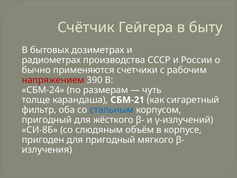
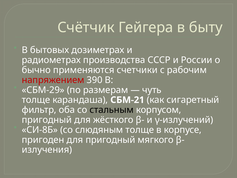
СБМ-24: СБМ-24 -> СБМ-29 (43, 90)
стальным colour: blue -> black (112, 110)
слюдяным объём: объём -> толще (140, 130)
